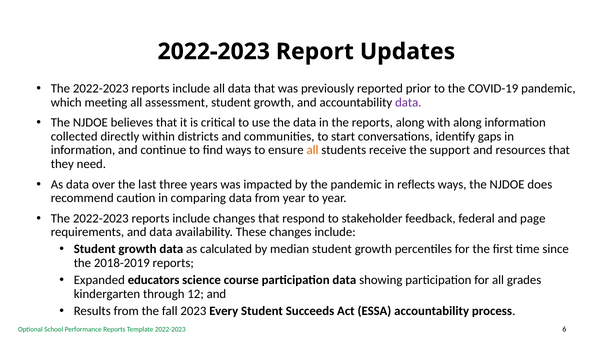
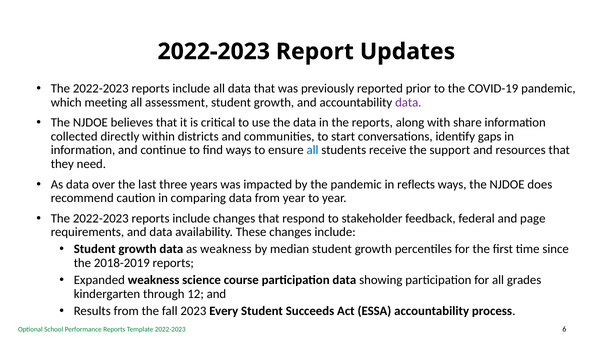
with along: along -> share (467, 123)
all colour: orange -> blue (313, 150)
as calculated: calculated -> weakness (226, 249)
Expanded educators: educators -> weakness (154, 280)
